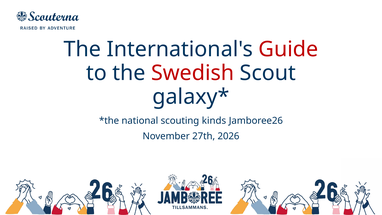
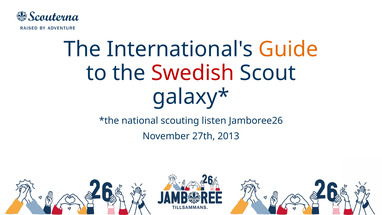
Guide colour: red -> orange (288, 49)
kinds: kinds -> listen (214, 121)
2026: 2026 -> 2013 (228, 136)
